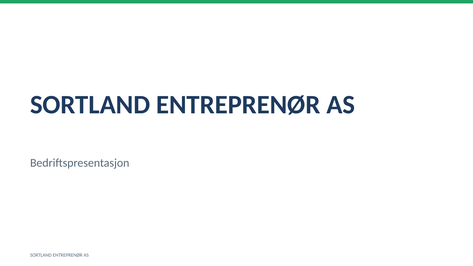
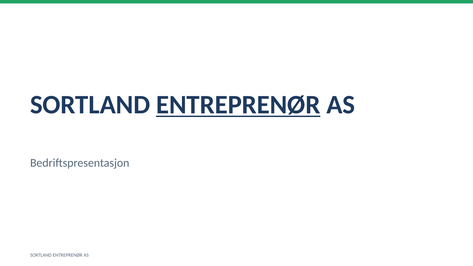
ENTREPRENØR underline: none -> present (238, 105)
